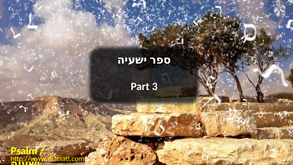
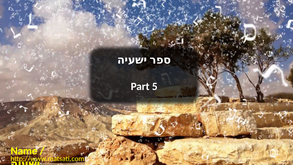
3: 3 -> 5 (155, 86)
Psalm: Psalm -> Name (24, 151)
